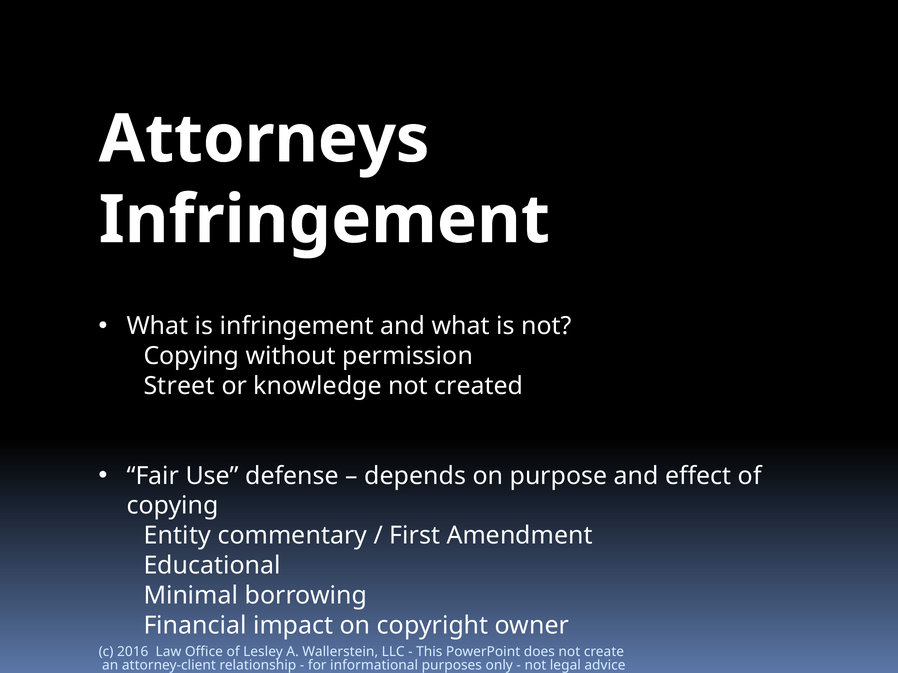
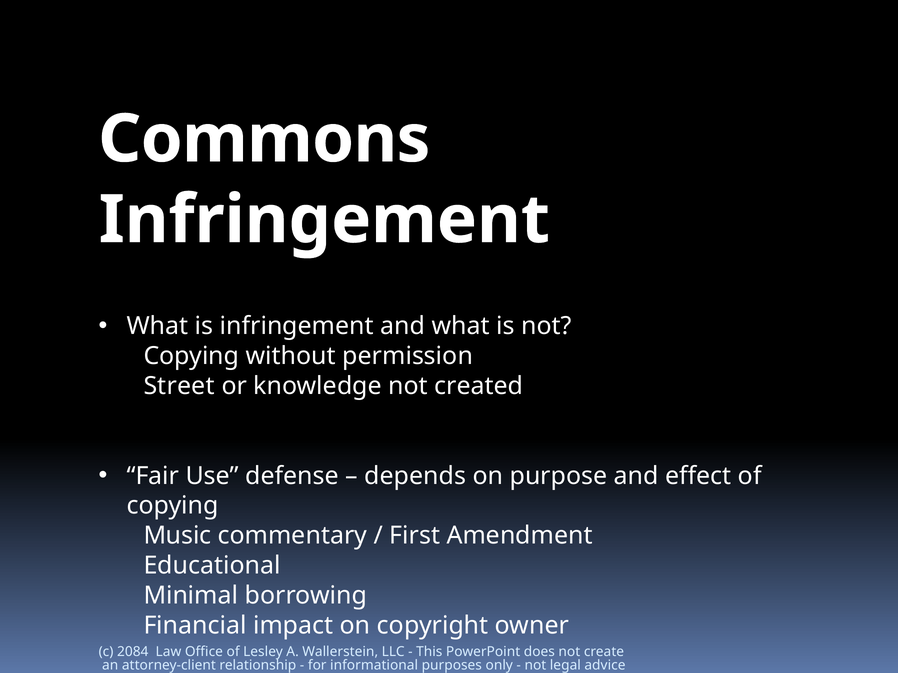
Attorneys: Attorneys -> Commons (264, 139)
Entity: Entity -> Music (177, 536)
2016: 2016 -> 2084 (133, 652)
